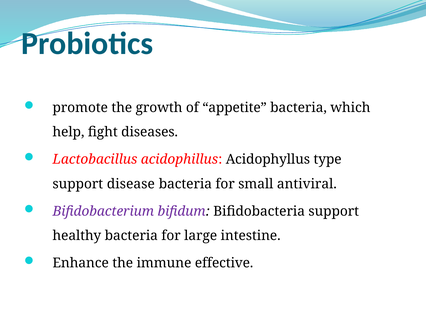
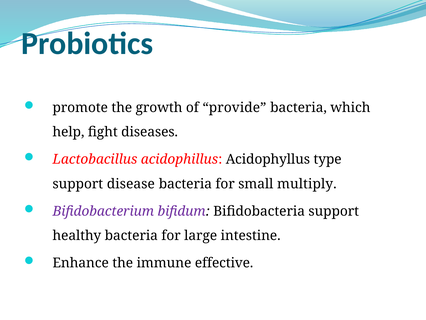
appetite: appetite -> provide (234, 107)
antiviral: antiviral -> multiply (307, 184)
